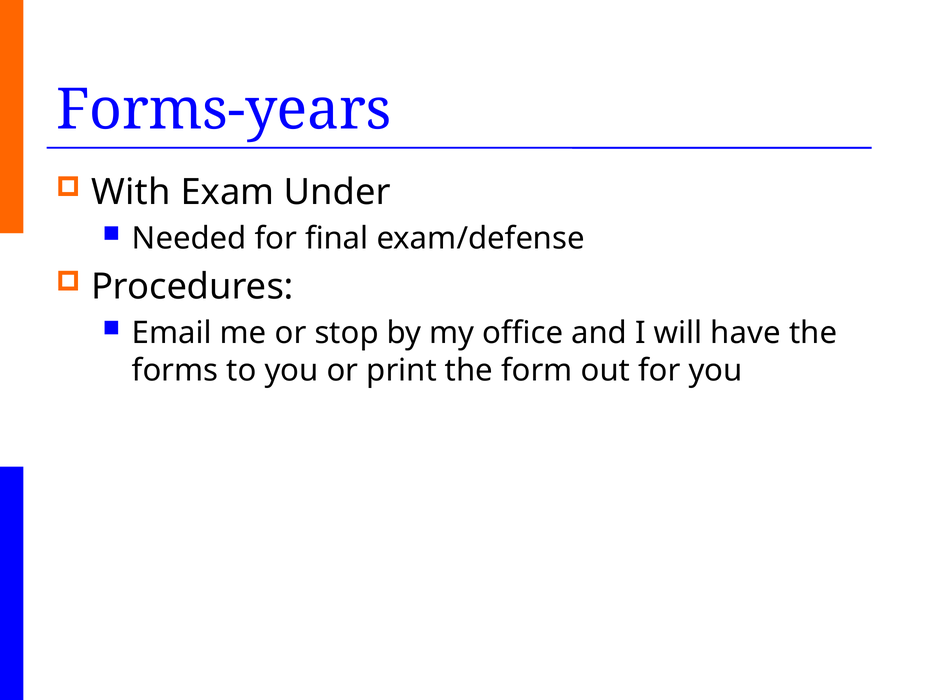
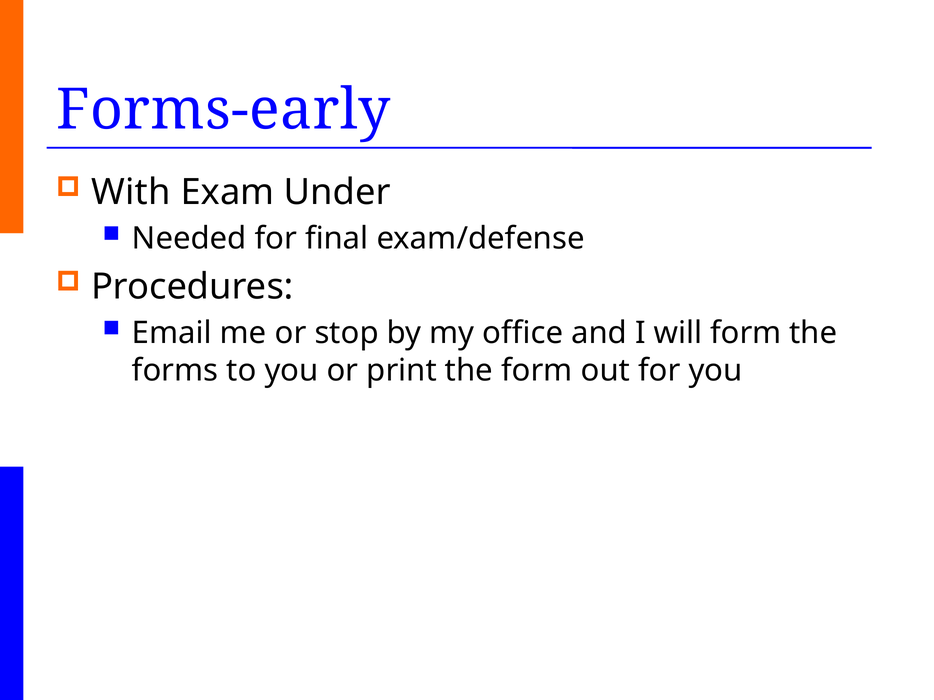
Forms-years: Forms-years -> Forms-early (223, 110)
will have: have -> form (746, 333)
